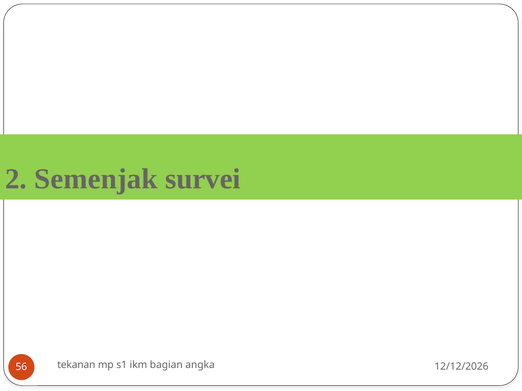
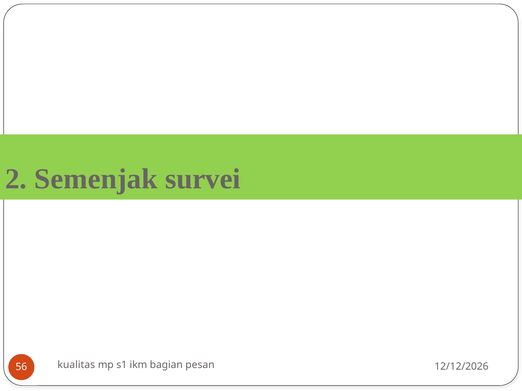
tekanan: tekanan -> kualitas (76, 365)
angka: angka -> pesan (200, 365)
